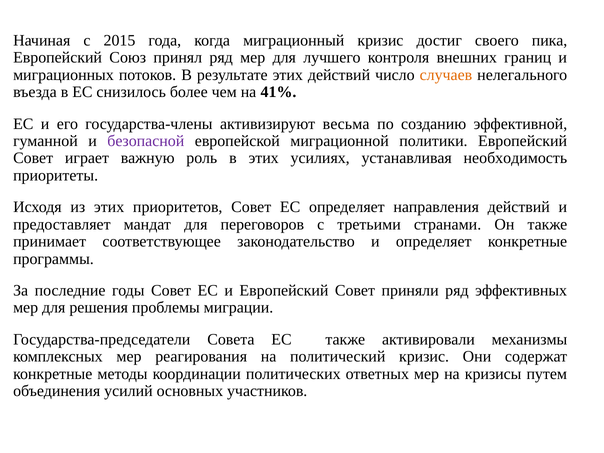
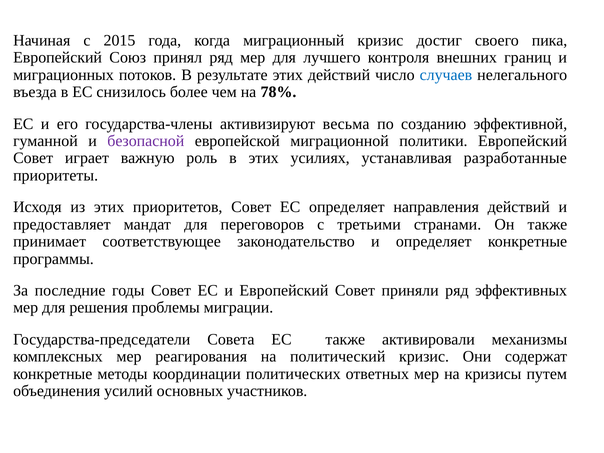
случаев colour: orange -> blue (446, 75)
41%: 41% -> 78% (278, 92)
необходимость: необходимость -> разработанные (515, 158)
